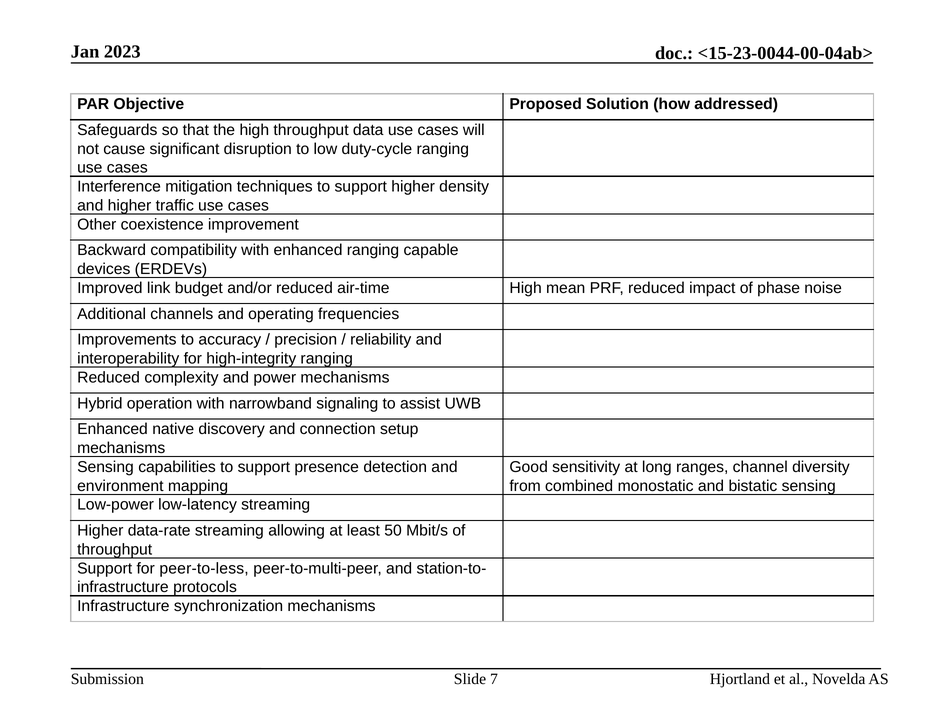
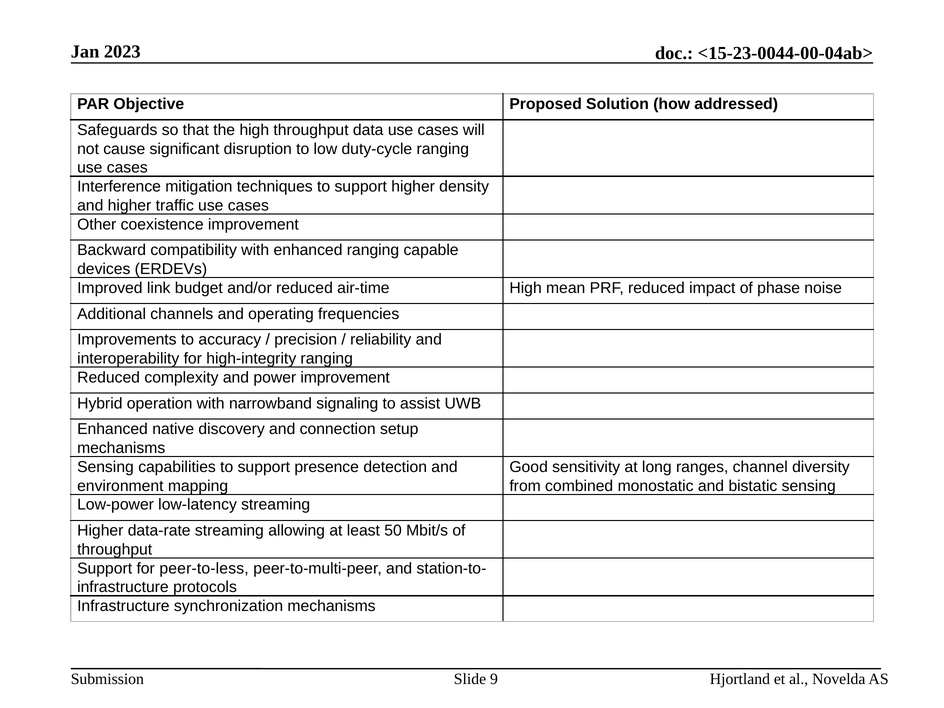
power mechanisms: mechanisms -> improvement (345, 378)
7: 7 -> 9 (494, 679)
